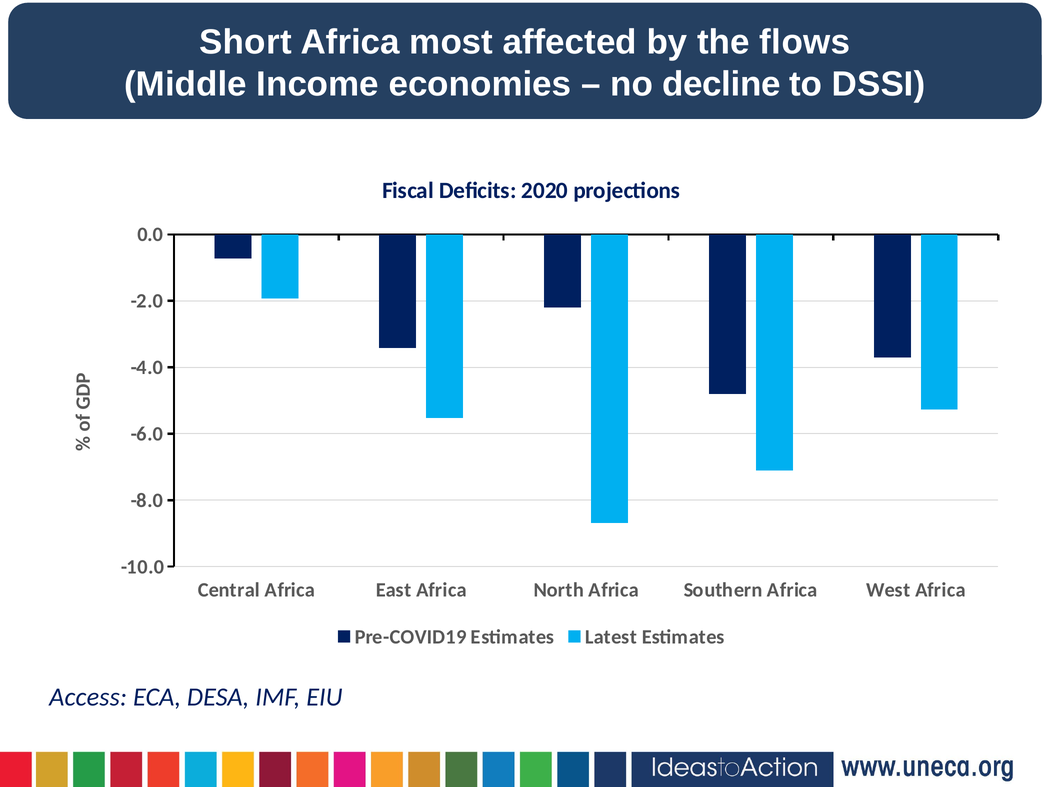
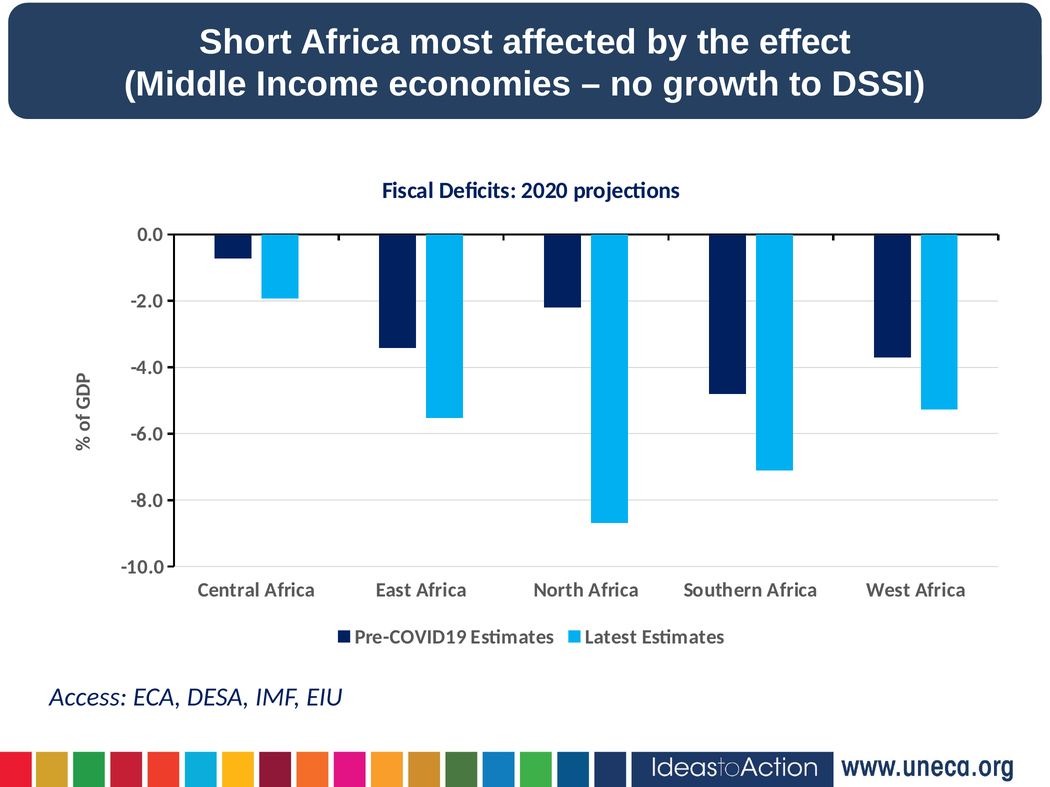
flows: flows -> effect (805, 42)
decline: decline -> growth (721, 84)
